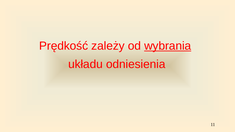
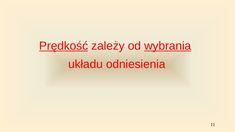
Prędkość underline: none -> present (64, 46)
